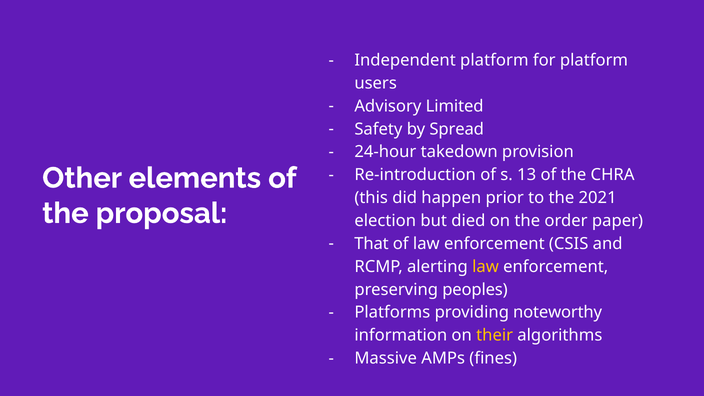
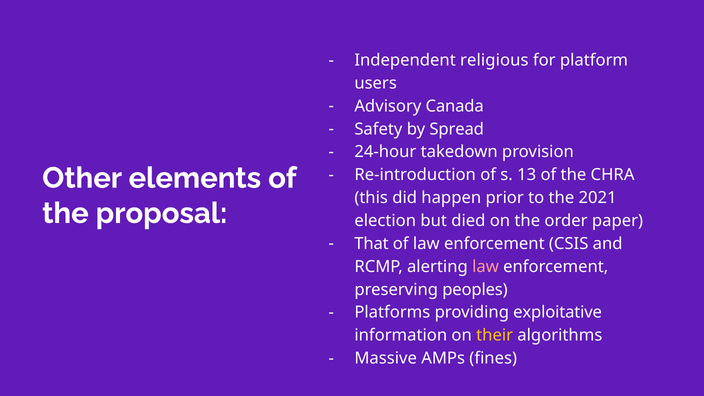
Independent platform: platform -> religious (494, 60)
Limited: Limited -> Canada (455, 106)
law colour: yellow -> pink (486, 267)
noteworthy: noteworthy -> exploitative (558, 312)
